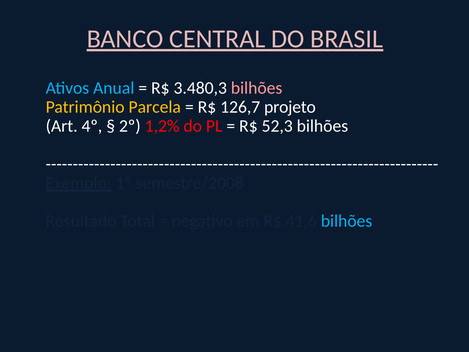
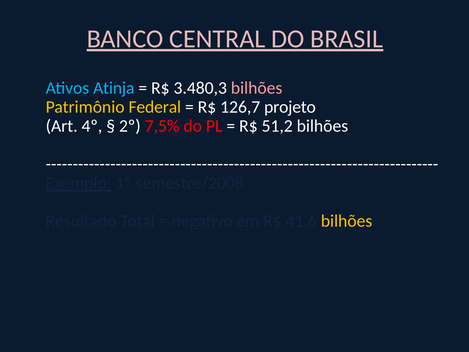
Anual: Anual -> Atinja (114, 88)
Parcela: Parcela -> Federal (155, 107)
1,2%: 1,2% -> 7,5% (162, 126)
52,3: 52,3 -> 51,2 (277, 126)
bilhões colour: light blue -> yellow (347, 221)
